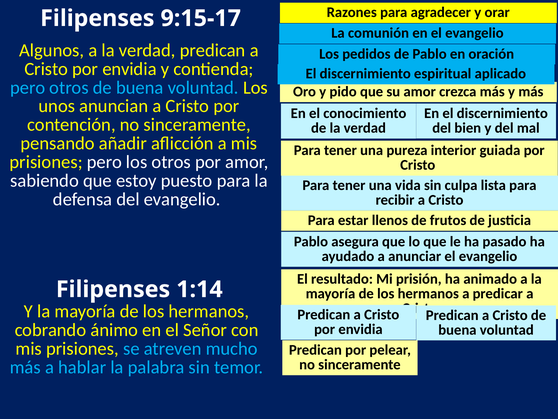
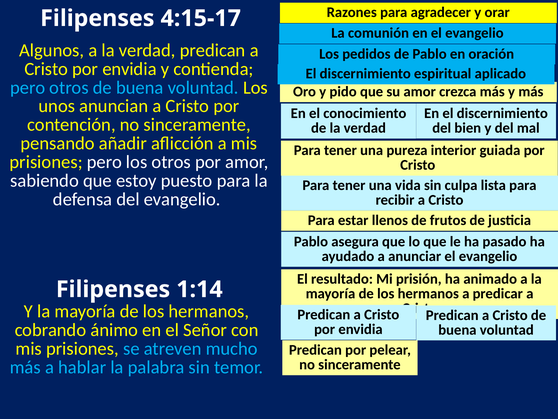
9:15-17: 9:15-17 -> 4:15-17 (201, 18)
